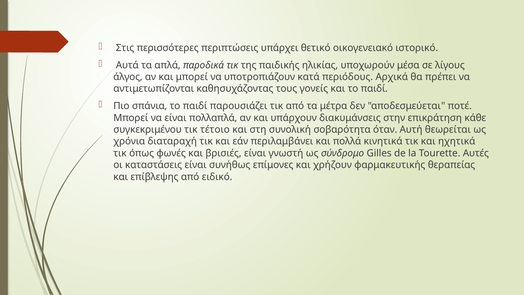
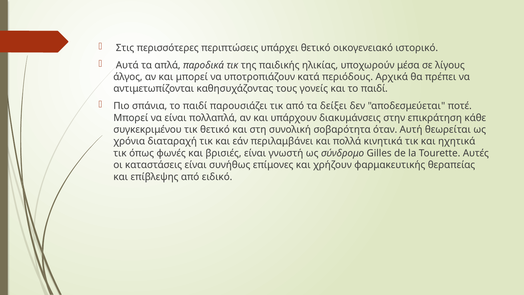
μέτρα: μέτρα -> δείξει (333, 106)
τικ τέτοιο: τέτοιο -> θετικό (215, 130)
